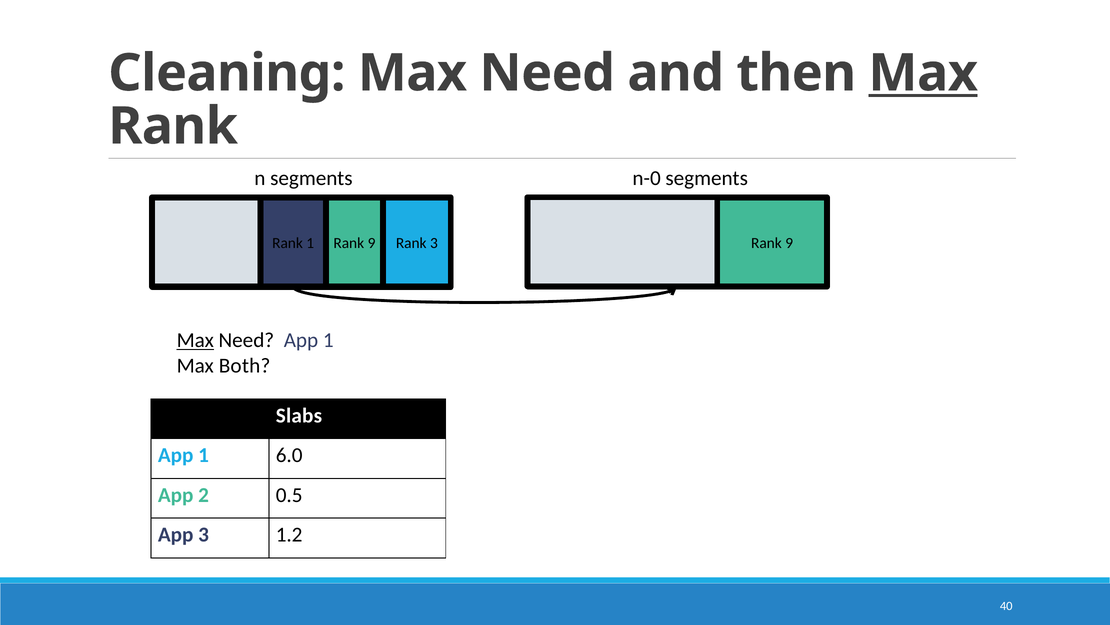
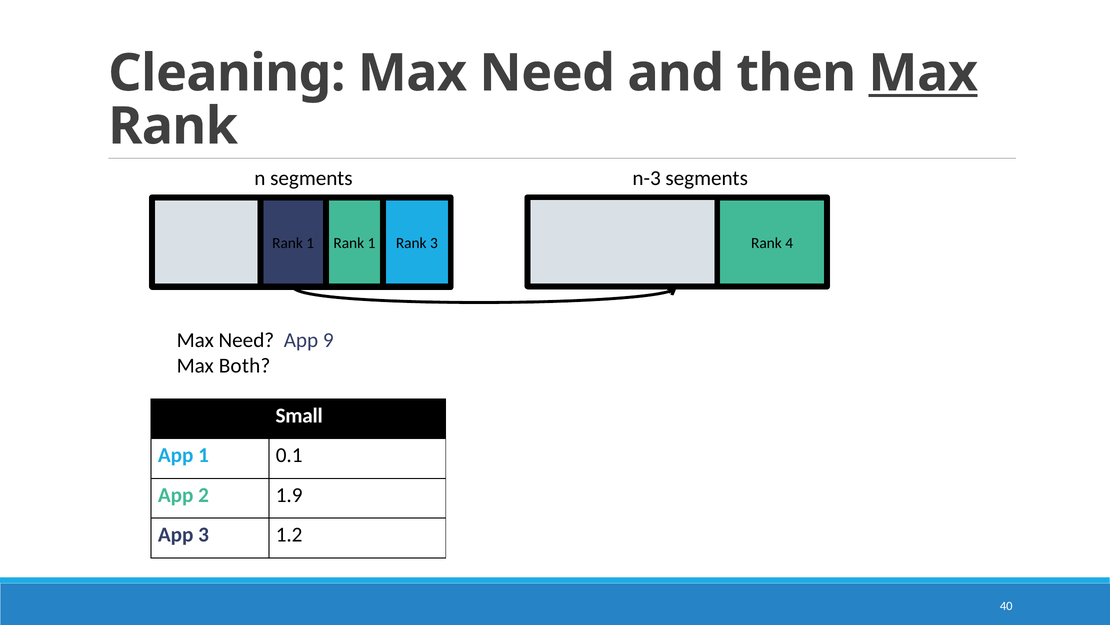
n-0: n-0 -> n-3 (647, 178)
1 Rank 9: 9 -> 1 (372, 243)
9: 9 -> 4 (789, 243)
Max underline: present -> none (195, 340)
1: 1 -> 9 (328, 340)
Slabs: Slabs -> Small (299, 415)
6.0: 6.0 -> 0.1 (289, 455)
0.5: 0.5 -> 1.9 (289, 495)
